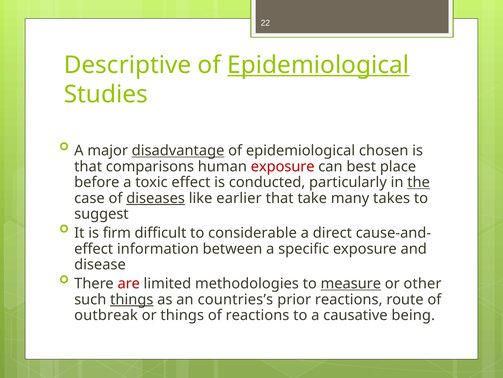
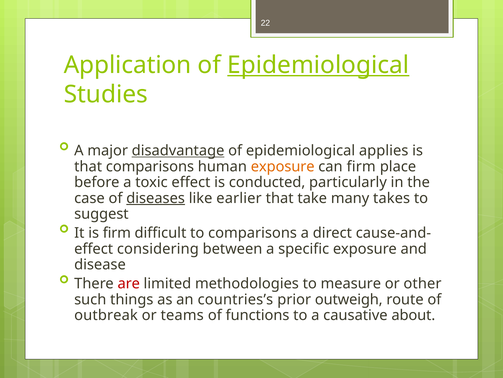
Descriptive: Descriptive -> Application (128, 65)
chosen: chosen -> applies (384, 150)
exposure colour: red -> orange (283, 166)
can best: best -> firm (361, 166)
the underline: present -> none (419, 182)
to considerable: considerable -> comparisons (253, 233)
information: information -> considering (158, 248)
measure underline: present -> none (351, 283)
things underline: present -> none (132, 299)
prior reactions: reactions -> outweigh (349, 299)
or things: things -> teams (182, 315)
of reactions: reactions -> functions (258, 315)
being: being -> about (413, 315)
